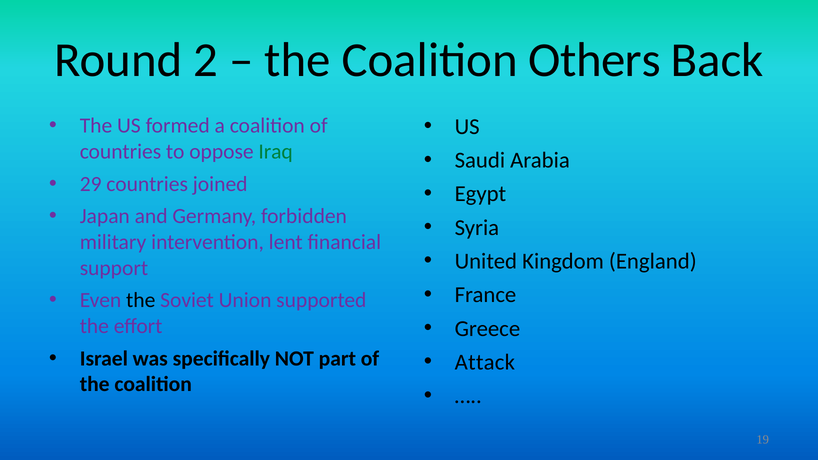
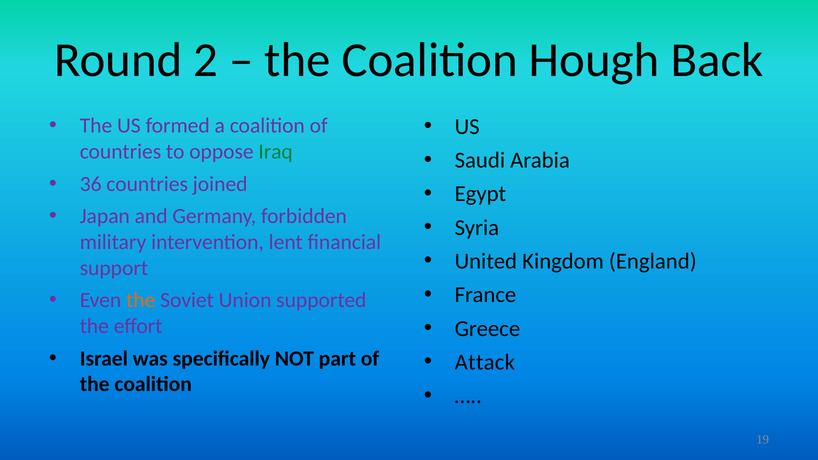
Others: Others -> Hough (594, 60)
29: 29 -> 36 (91, 184)
the colour: black -> orange (141, 300)
